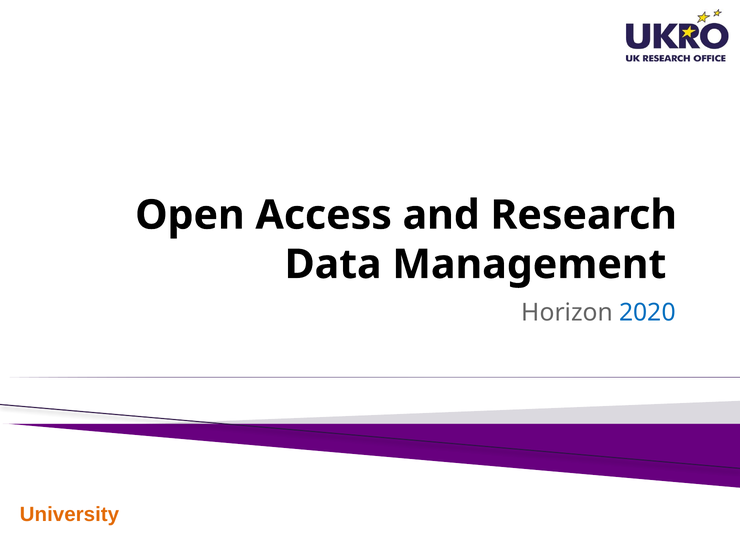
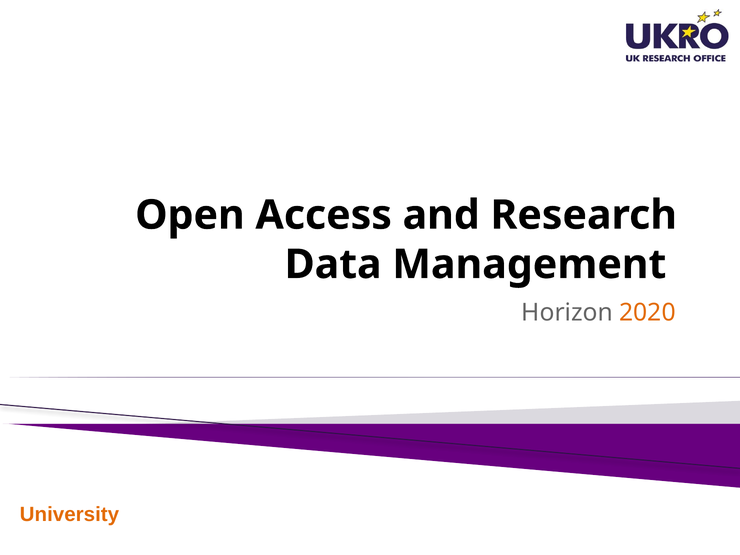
2020 colour: blue -> orange (647, 312)
